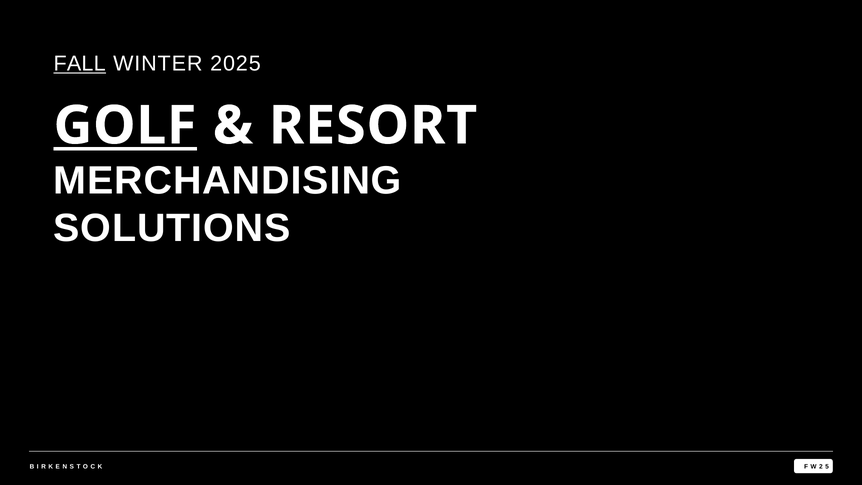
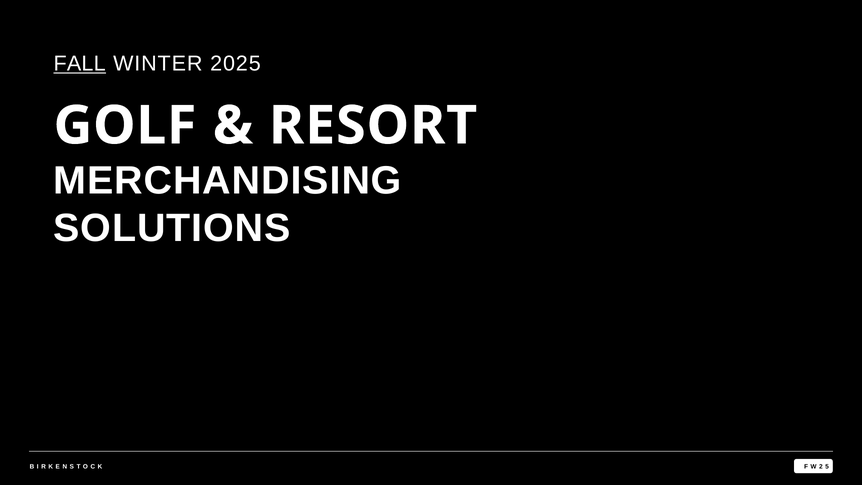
GOLF underline: present -> none (125, 126)
